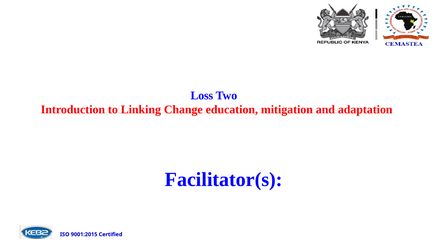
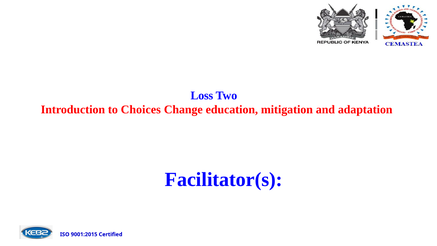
Linking: Linking -> Choices (141, 110)
